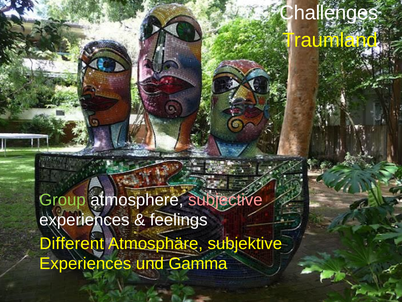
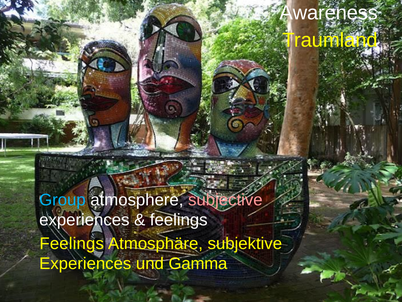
Challenges: Challenges -> Awareness (329, 13)
Group colour: light green -> light blue (62, 200)
Different: Different -> Feelings (72, 243)
